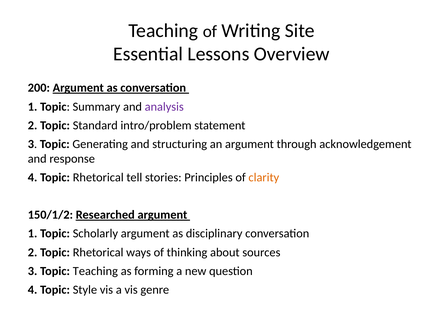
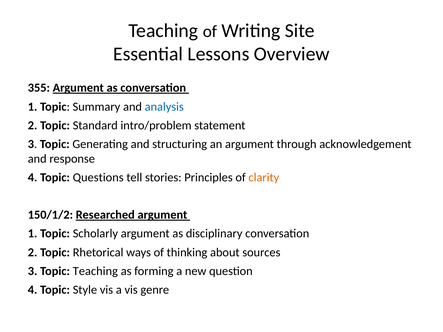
200: 200 -> 355 (39, 88)
analysis colour: purple -> blue (164, 107)
4 Topic Rhetorical: Rhetorical -> Questions (98, 178)
